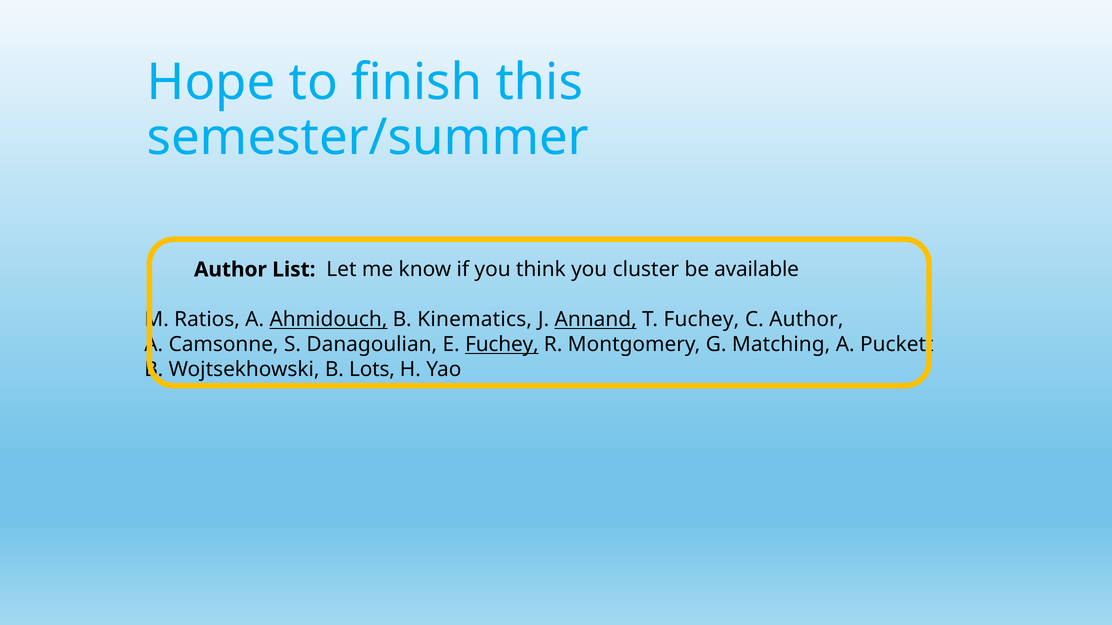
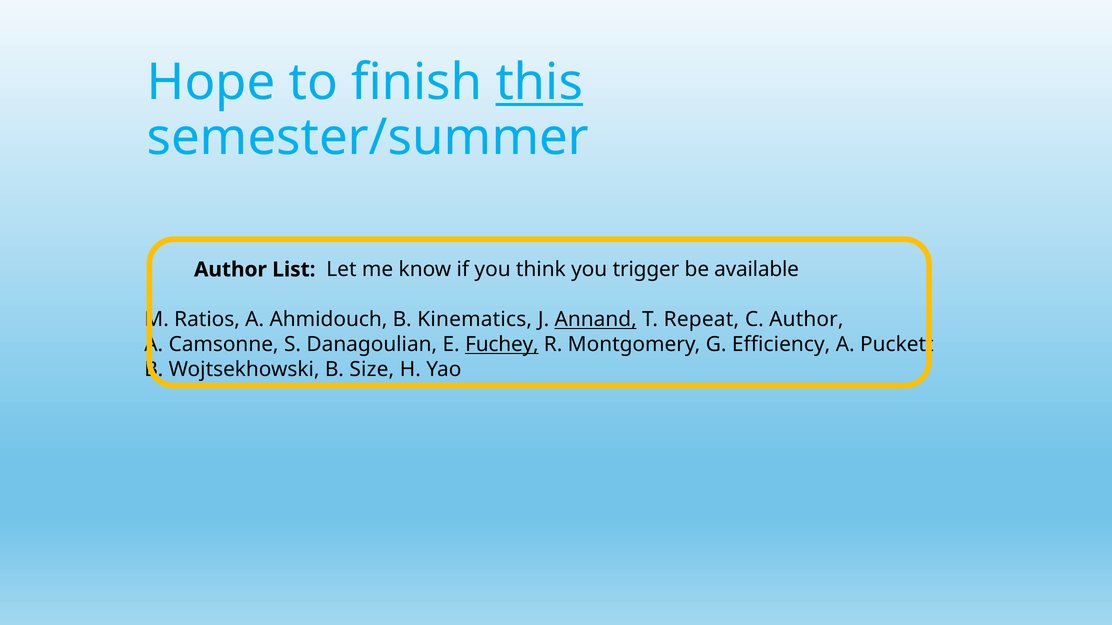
this underline: none -> present (539, 82)
cluster: cluster -> trigger (646, 270)
Ahmidouch underline: present -> none (328, 320)
T Fuchey: Fuchey -> Repeat (701, 320)
Matching: Matching -> Efficiency (781, 345)
Lots: Lots -> Size (372, 370)
